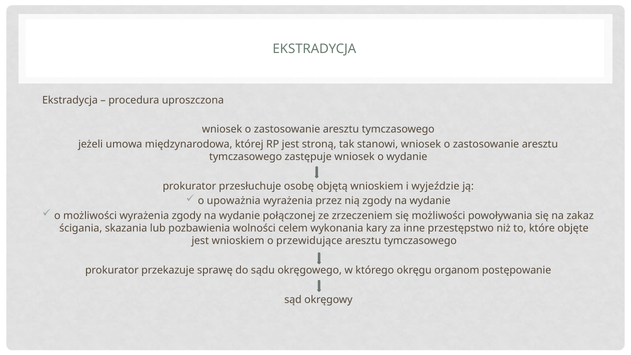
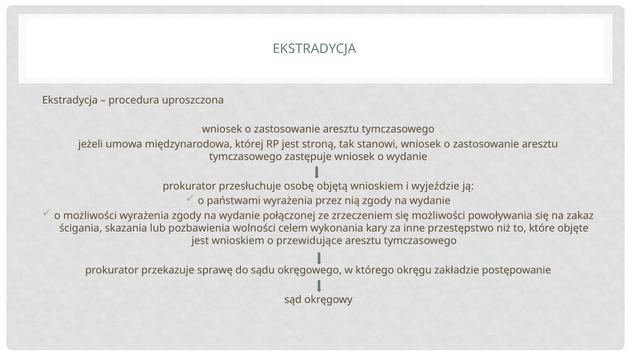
upoważnia: upoważnia -> państwami (234, 201)
organom: organom -> zakładzie (457, 270)
